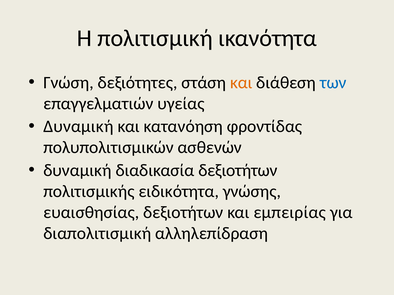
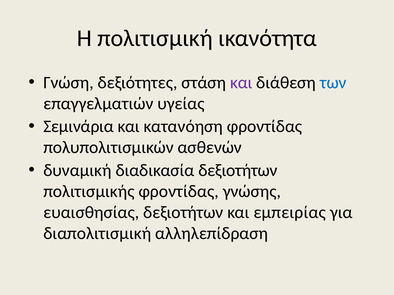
και colour: orange -> purple (241, 83)
Δυναμική: Δυναμική -> Σεμινάρια (79, 127)
πολιτισμικής ειδικότητα: ειδικότητα -> φροντίδας (179, 192)
